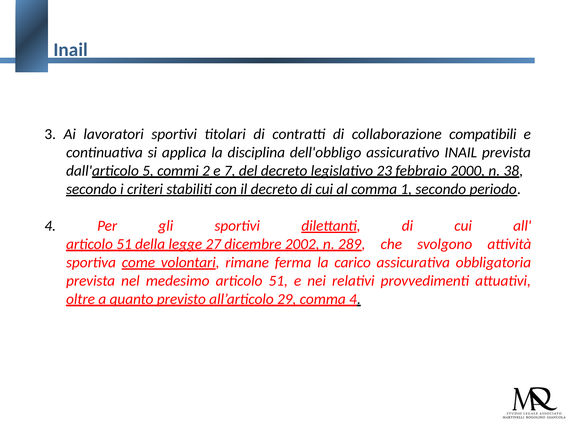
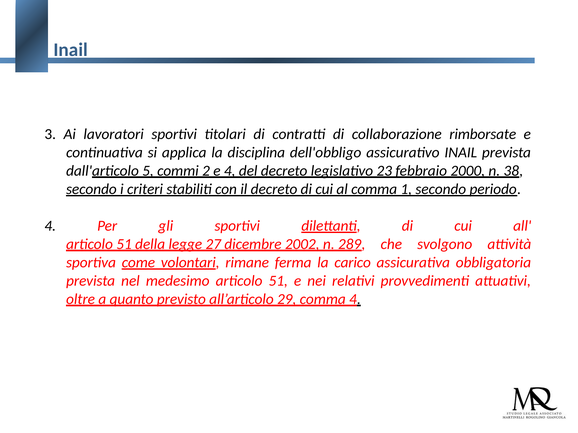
compatibili: compatibili -> rimborsate (483, 134)
e 7: 7 -> 4 (230, 171)
